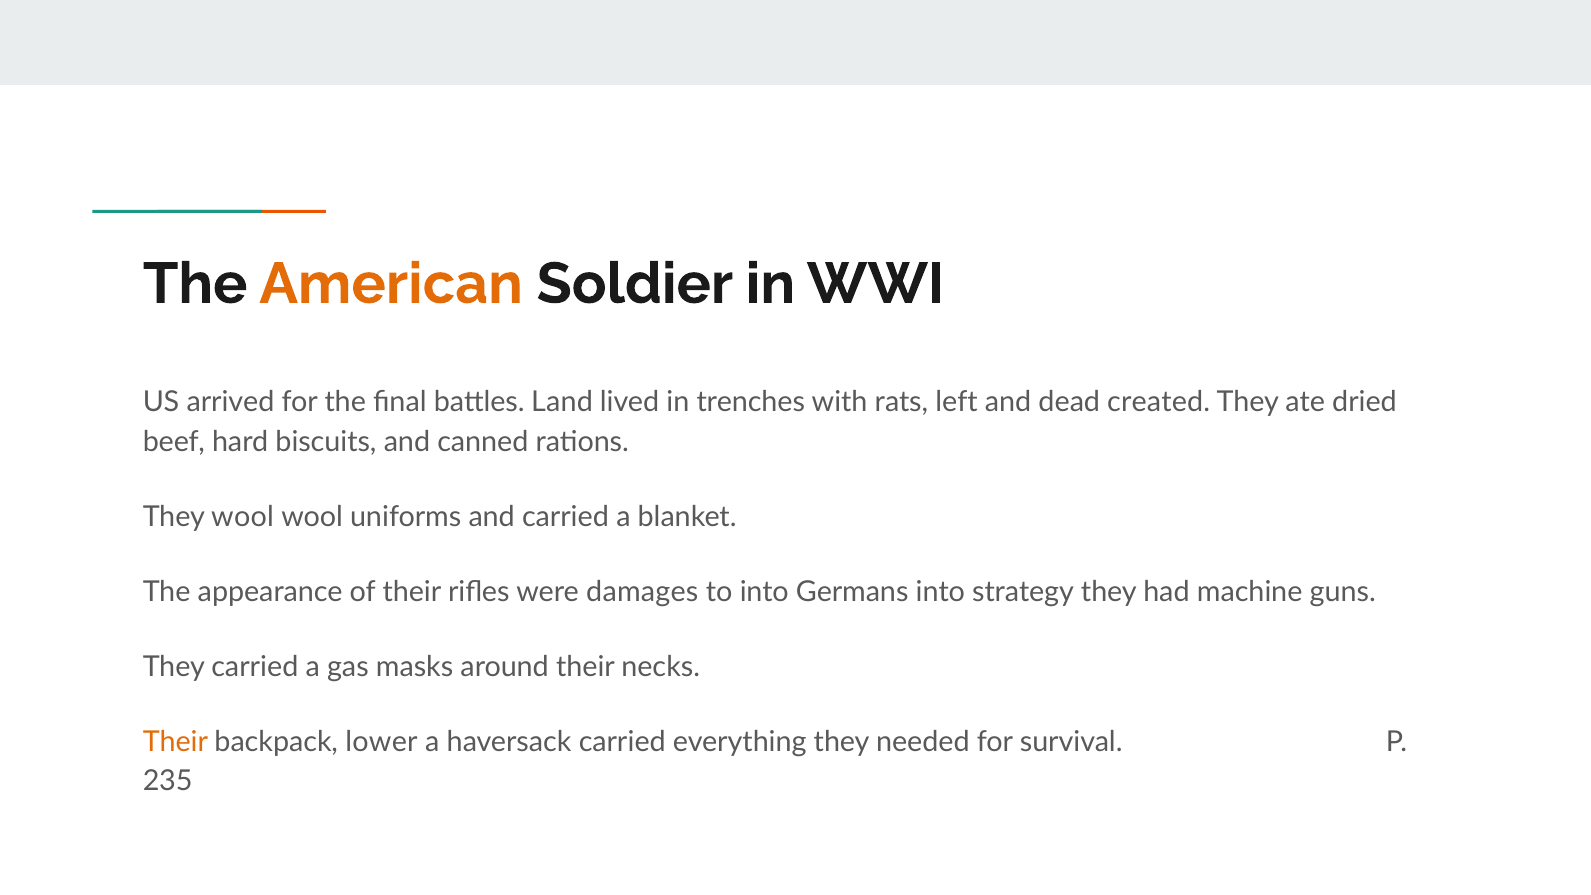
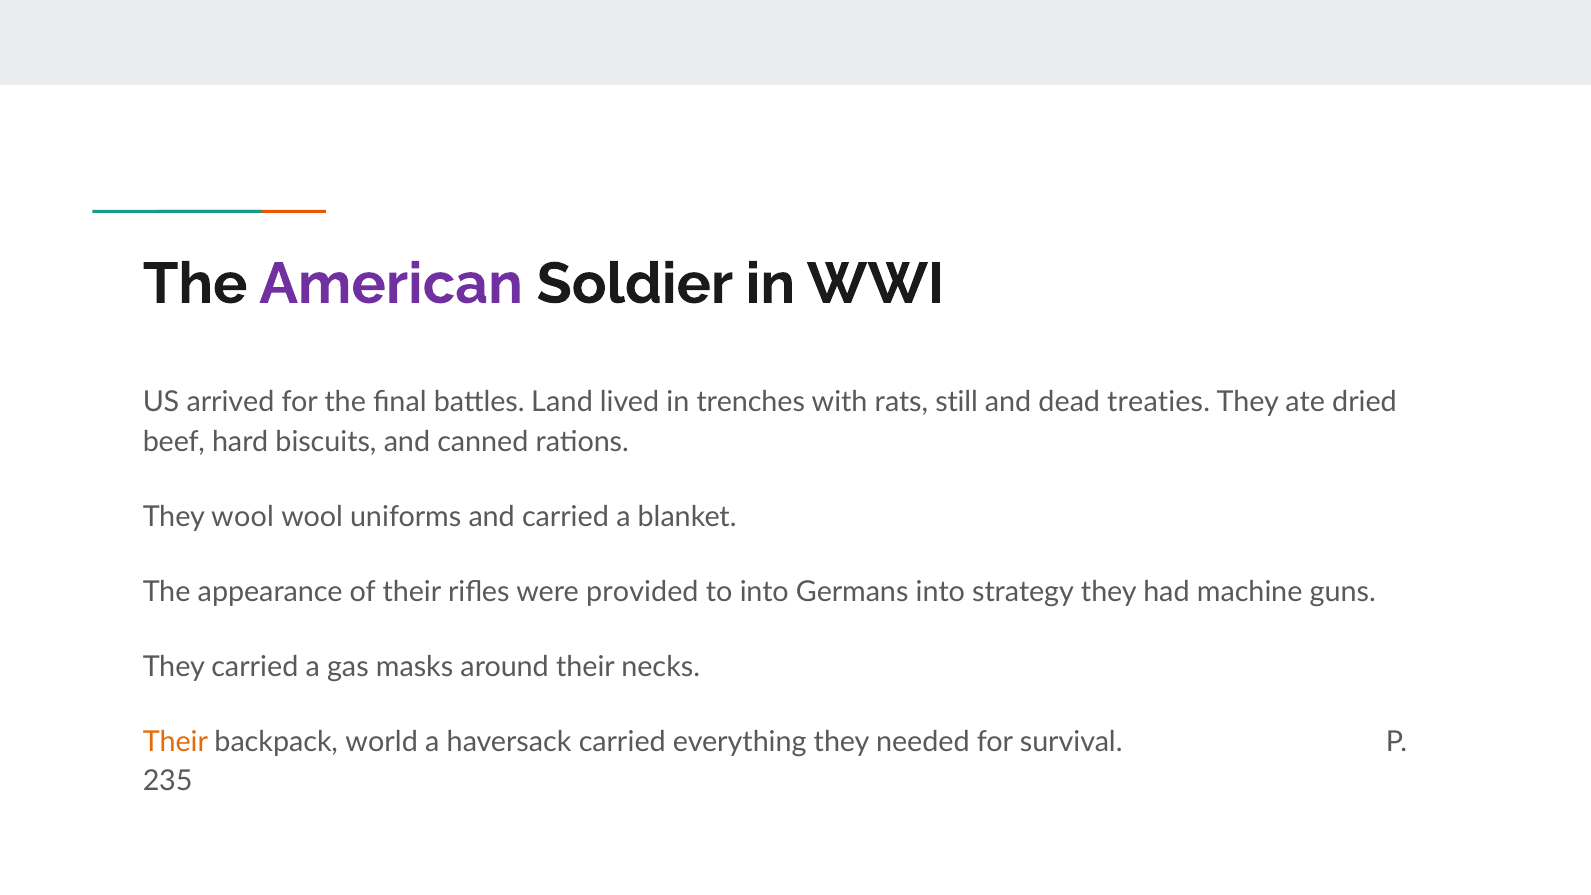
American colour: orange -> purple (391, 284)
left: left -> still (957, 402)
created: created -> treaties (1159, 402)
damages: damages -> provided (642, 592)
lower: lower -> world (382, 742)
